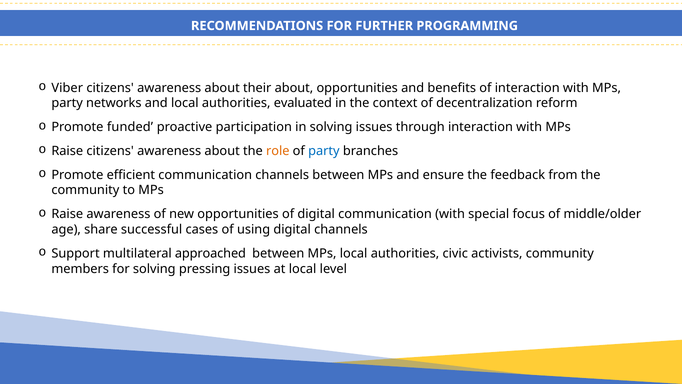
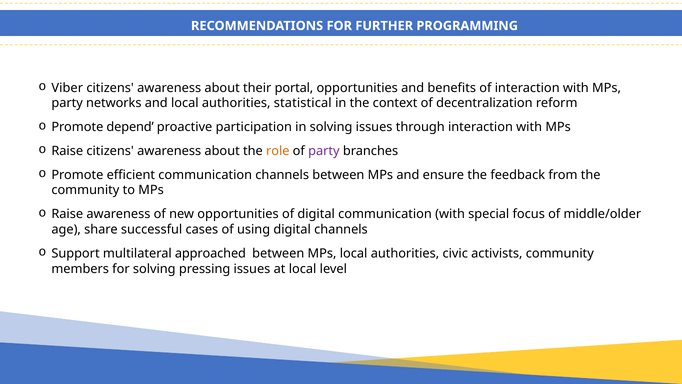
their about: about -> portal (294, 88)
evaluated: evaluated -> statistical (303, 103)
funded: funded -> depend (130, 127)
party colour: blue -> purple (324, 151)
